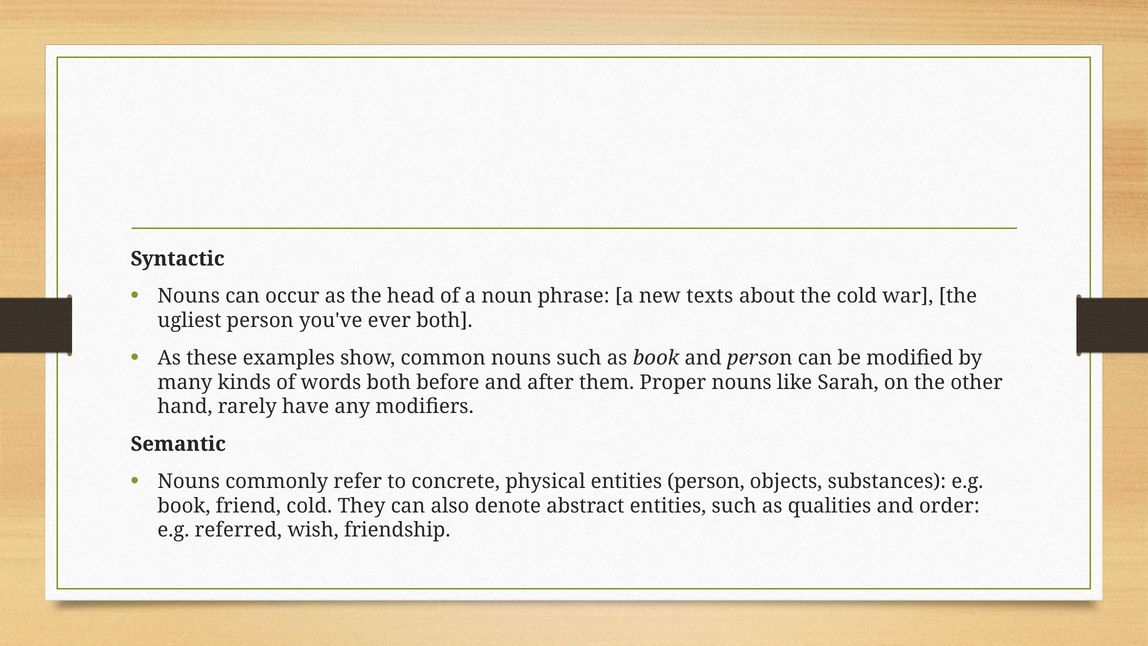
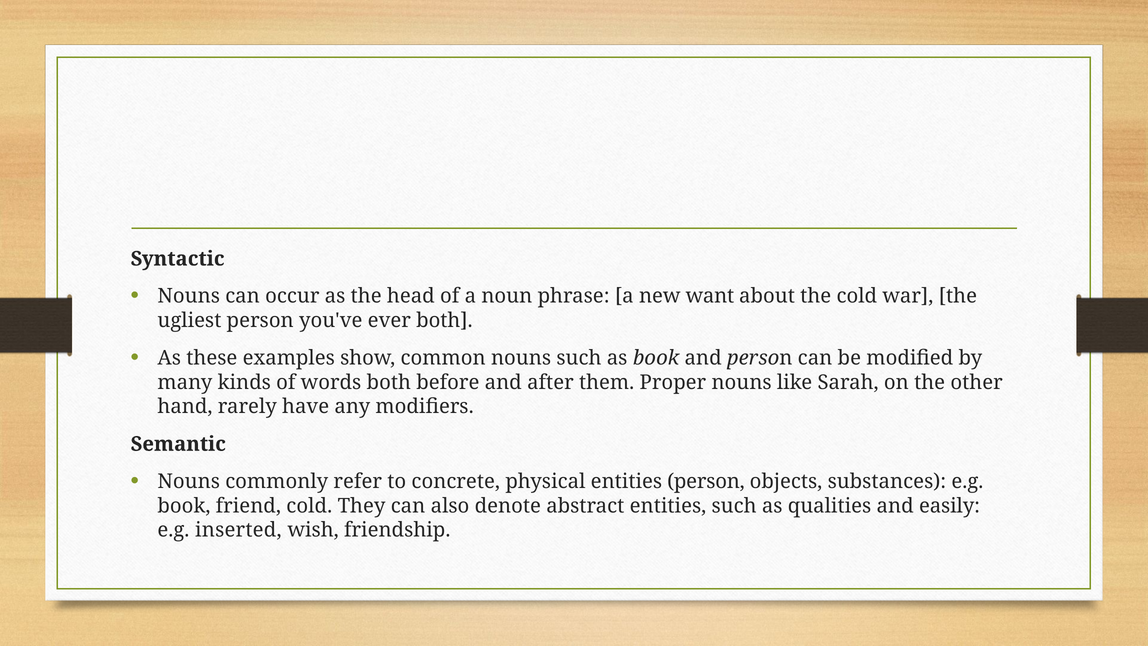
texts: texts -> want (710, 296)
order: order -> easily (949, 506)
referred: referred -> inserted (238, 530)
